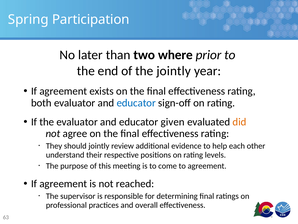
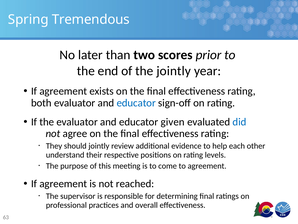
Participation: Participation -> Tremendous (91, 20)
where: where -> scores (175, 55)
did colour: orange -> blue (239, 122)
